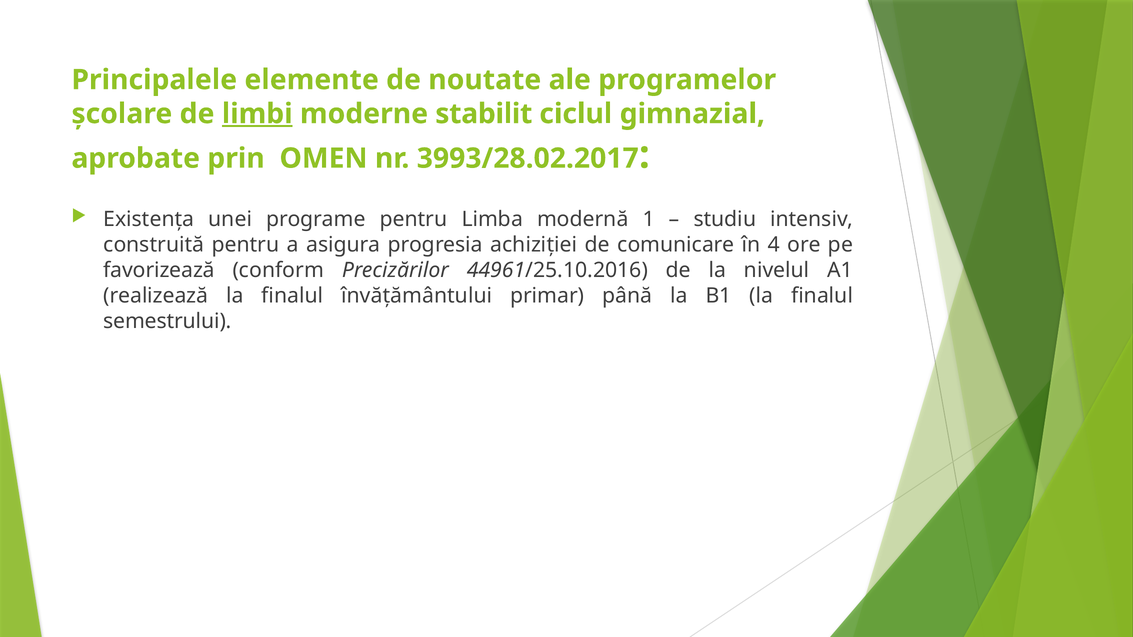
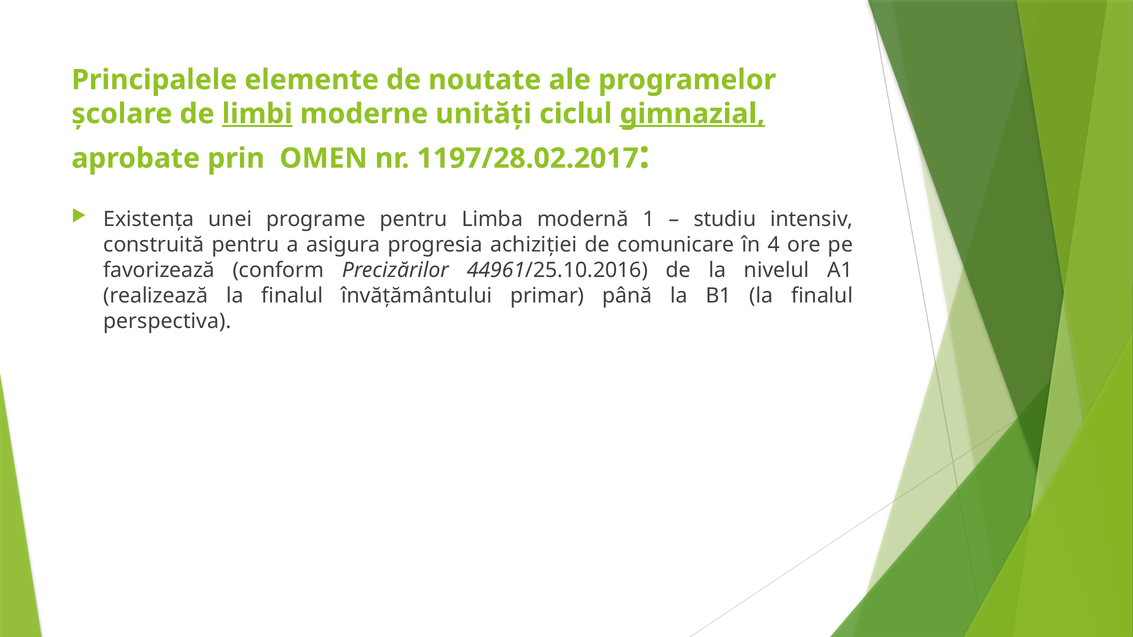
stabilit: stabilit -> unităţi (484, 114)
gimnazial underline: none -> present (692, 114)
3993/28.02.2017: 3993/28.02.2017 -> 1197/28.02.2017 (528, 158)
semestrului: semestrului -> perspectiva (167, 321)
